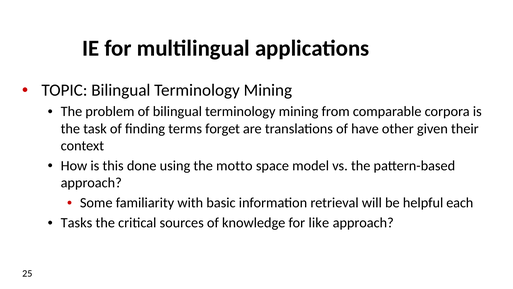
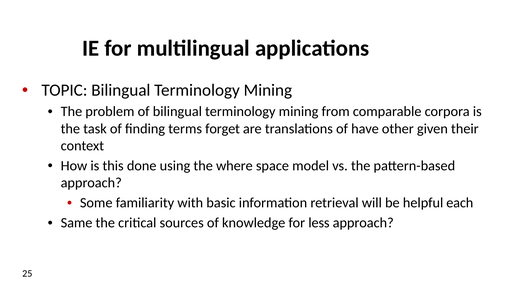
motto: motto -> where (234, 166)
Tasks: Tasks -> Same (77, 223)
like: like -> less (319, 223)
